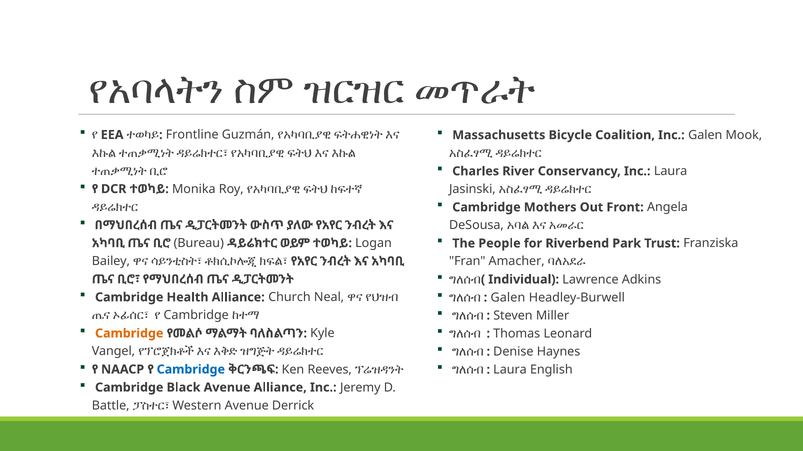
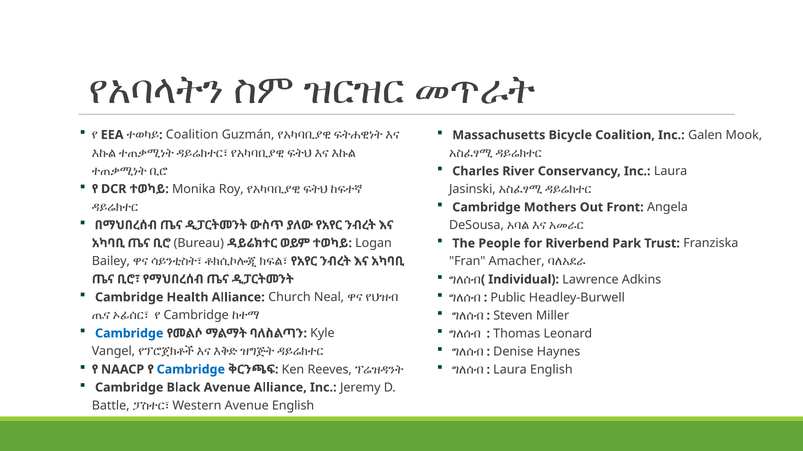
Frontline: Frontline -> Coalition (192, 135)
Galen: Galen -> Public (508, 298)
Cambridge colour: orange -> blue (129, 334)
Avenue Derrick: Derrick -> English (293, 406)
